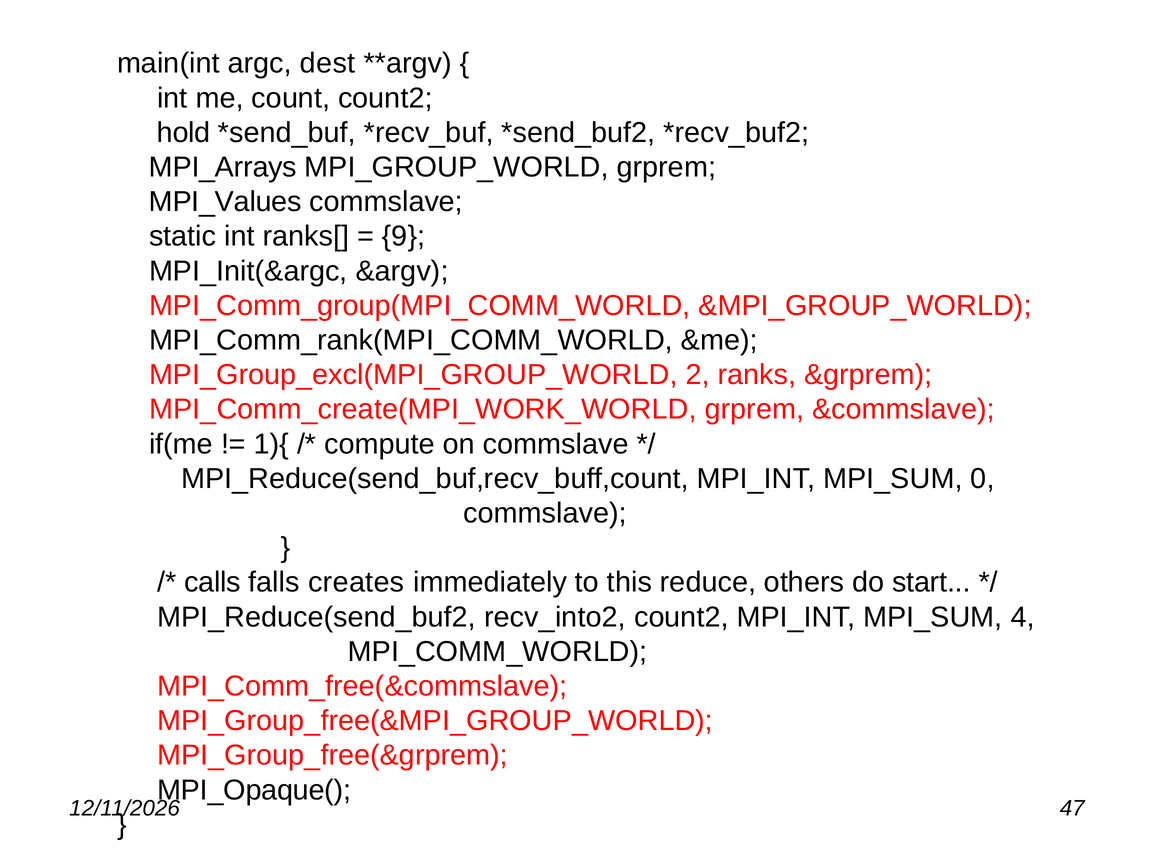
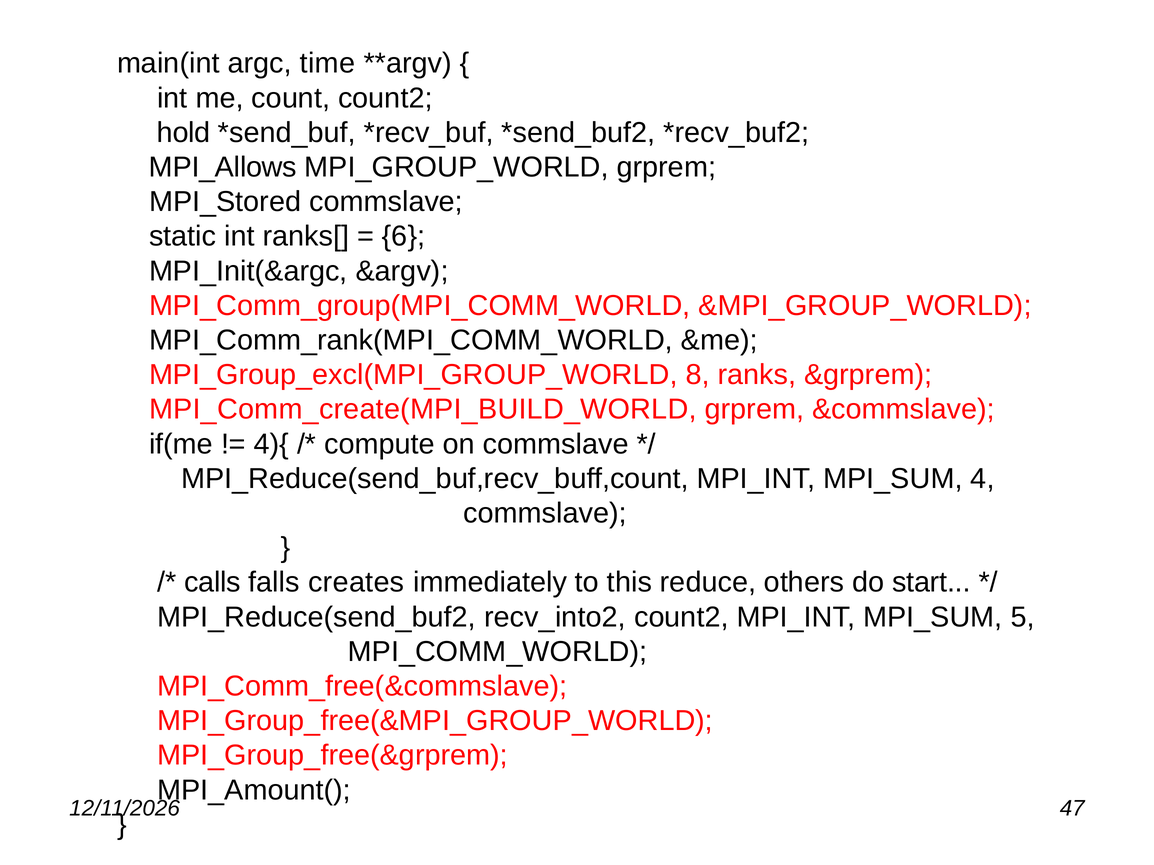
dest: dest -> time (328, 63)
MPI_Arrays: MPI_Arrays -> MPI_Allows (223, 167)
MPI_Values: MPI_Values -> MPI_Stored (225, 202)
9: 9 -> 6 (403, 237)
2: 2 -> 8 (698, 375)
MPI_Comm_create(MPI_WORK_WORLD: MPI_Comm_create(MPI_WORK_WORLD -> MPI_Comm_create(MPI_BUILD_WORLD (423, 410)
1){: 1){ -> 4){ (271, 444)
0: 0 -> 4 (982, 479)
4: 4 -> 5 (1023, 617)
MPI_Opaque(: MPI_Opaque( -> MPI_Amount( (254, 790)
